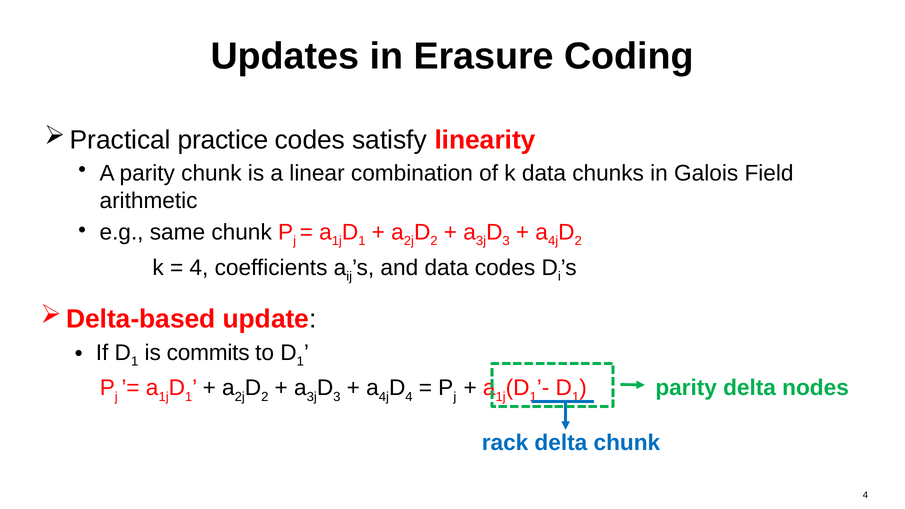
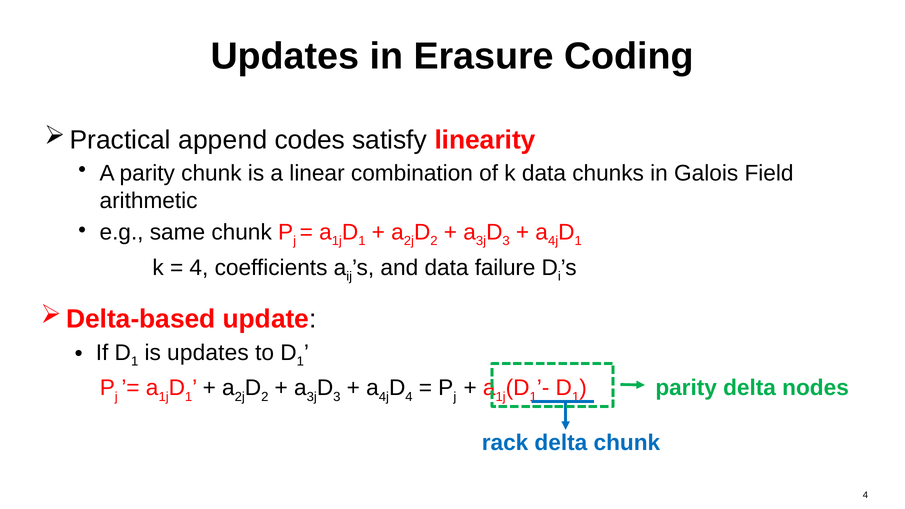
practice: practice -> append (223, 140)
2: 2 -> 1 (578, 241)
data codes: codes -> failure (505, 268)
is commits: commits -> updates (208, 353)
